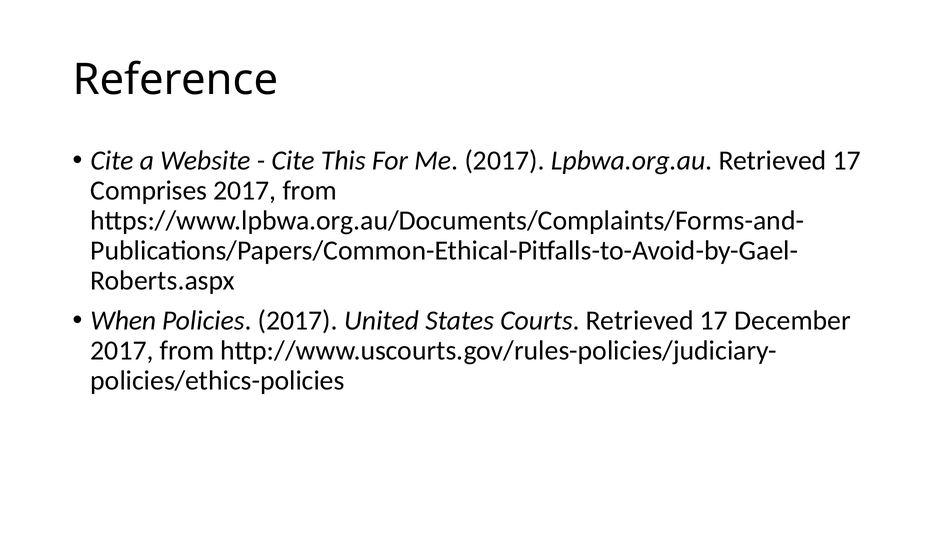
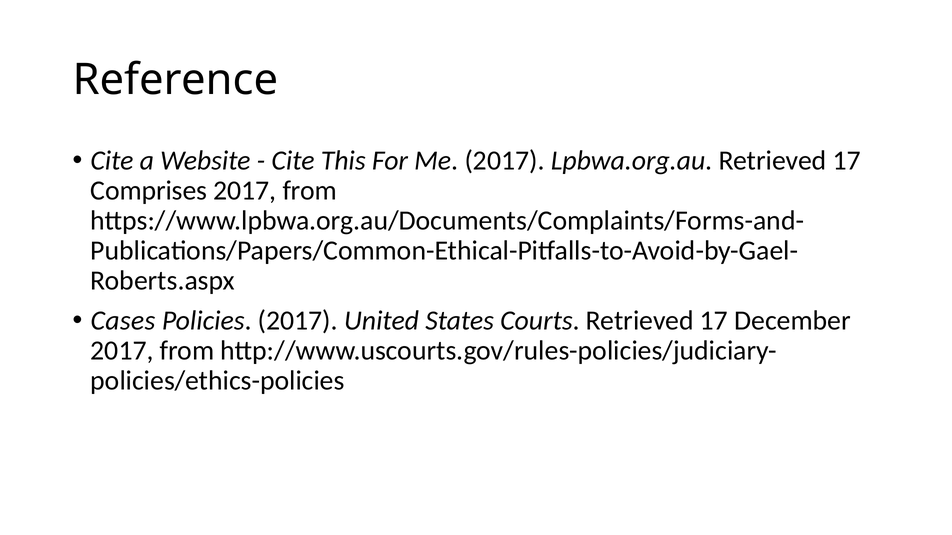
When: When -> Cases (123, 321)
